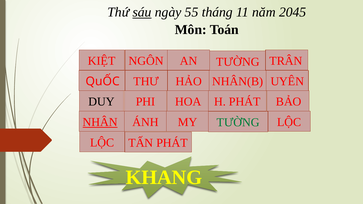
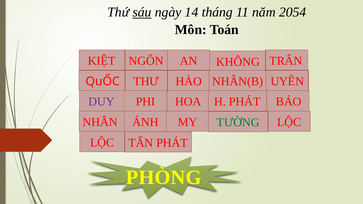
55: 55 -> 14 (192, 12)
2045: 2045 -> 2054 (293, 12)
AN TƯỜNG: TƯỜNG -> KHÔNG (238, 62)
DUY colour: black -> purple (102, 102)
NHÂN underline: present -> none (100, 122)
KHANG: KHANG -> PHÒNG (164, 177)
